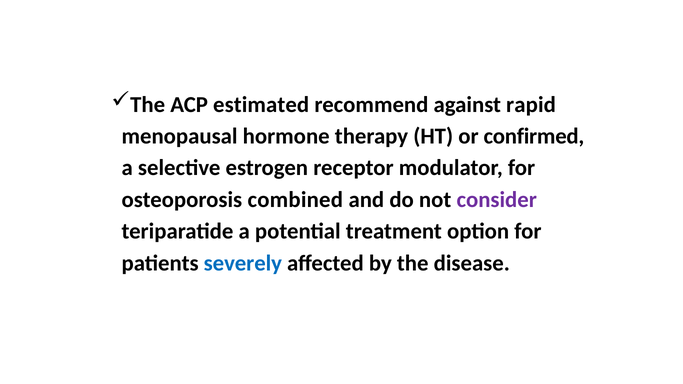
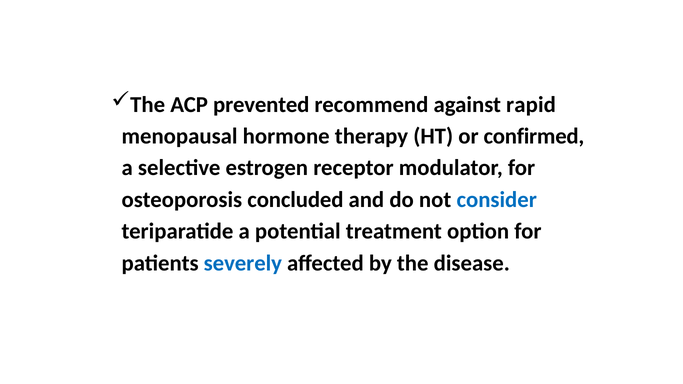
estimated: estimated -> prevented (261, 105)
combined: combined -> concluded (295, 200)
consider colour: purple -> blue (497, 200)
